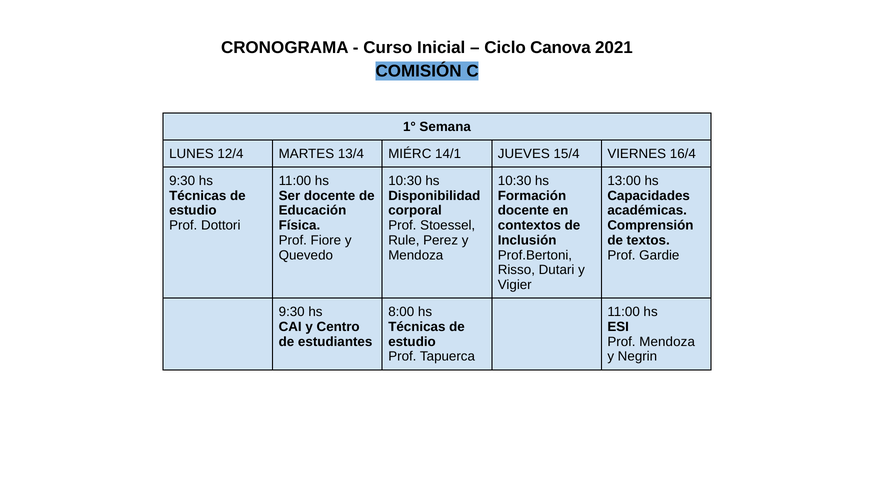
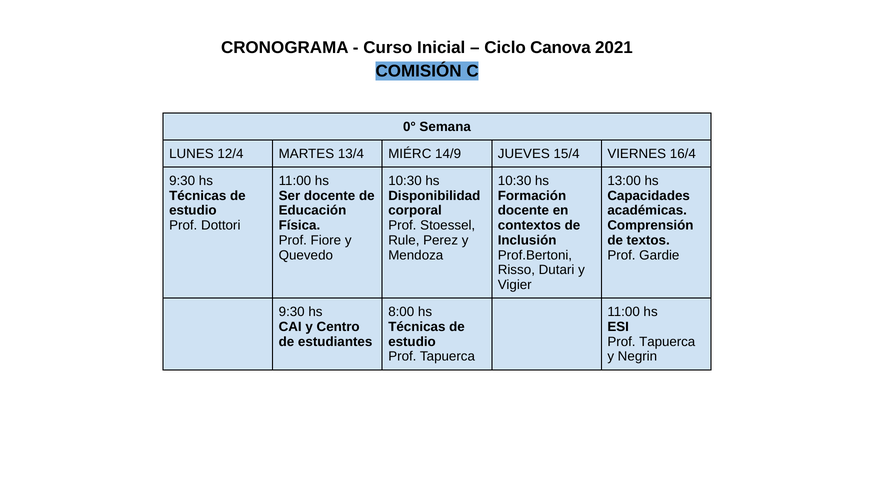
1°: 1° -> 0° (409, 127)
14/1: 14/1 -> 14/9 (448, 154)
Mendoza: Mendoza -> Tapuerca (667, 341)
